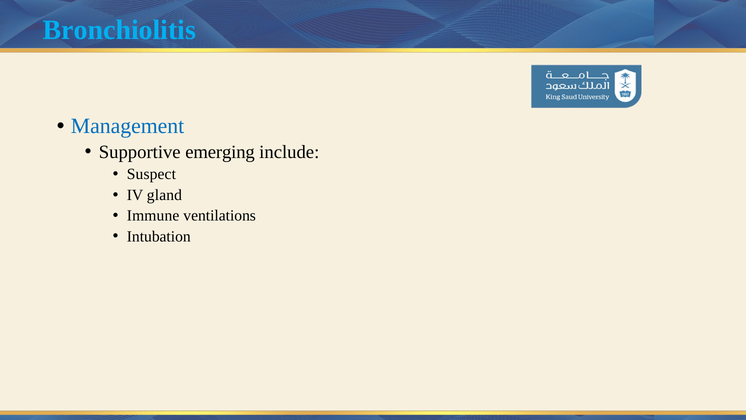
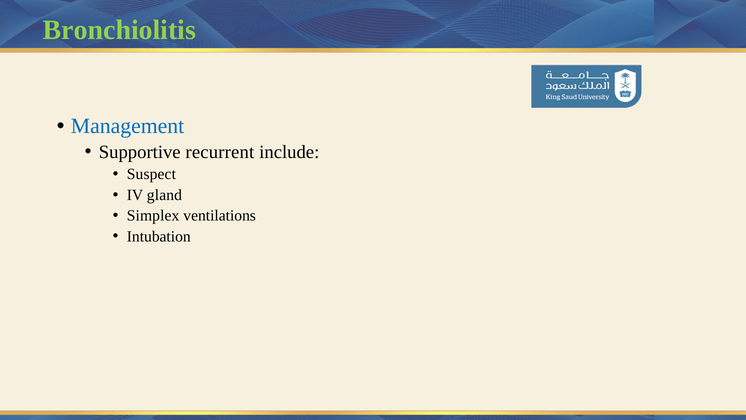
Bronchiolitis colour: light blue -> light green (119, 30)
emerging: emerging -> recurrent (220, 152)
Immune: Immune -> Simplex (153, 216)
